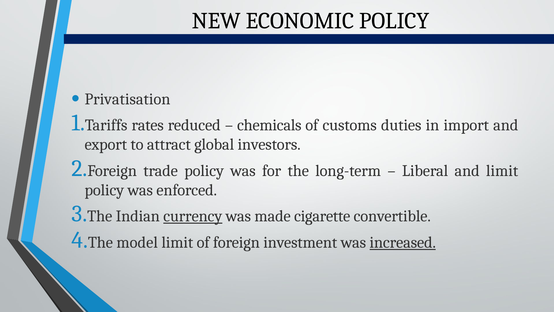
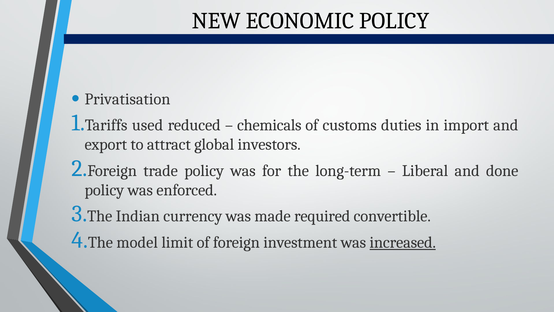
rates: rates -> used (148, 125)
and limit: limit -> done (502, 171)
currency underline: present -> none (193, 216)
cigarette: cigarette -> required (322, 216)
